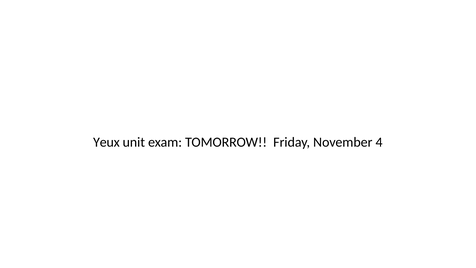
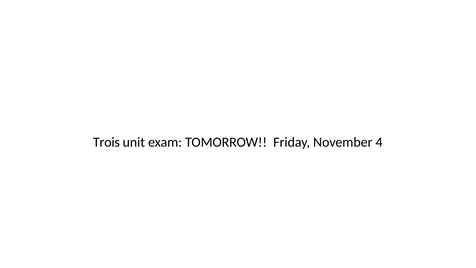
Yeux: Yeux -> Trois (106, 142)
